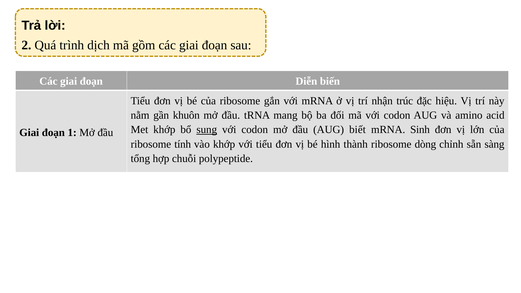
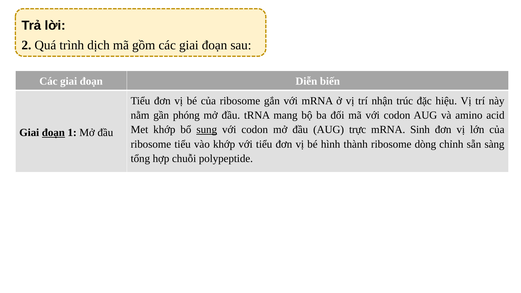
khuôn: khuôn -> phóng (186, 115)
biết: biết -> trực (358, 130)
đoạn underline: none -> present (53, 133)
ribosome tính: tính -> tiểu (183, 144)
